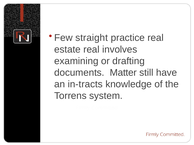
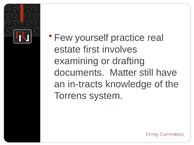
straight: straight -> yourself (92, 38)
estate real: real -> first (91, 50)
